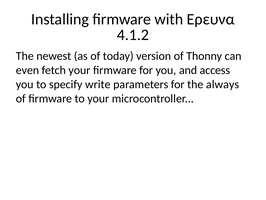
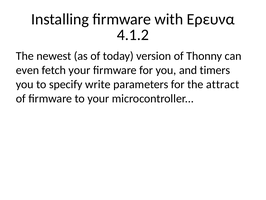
access: access -> timers (215, 70)
always: always -> attract (223, 84)
